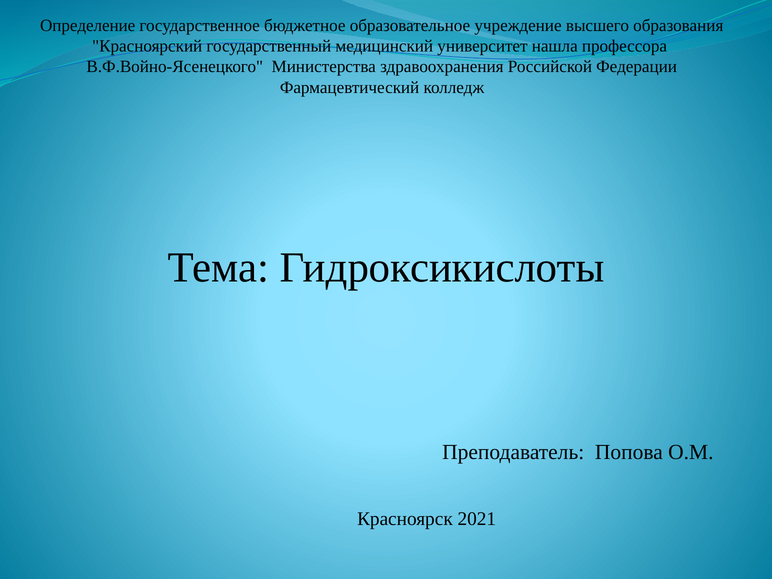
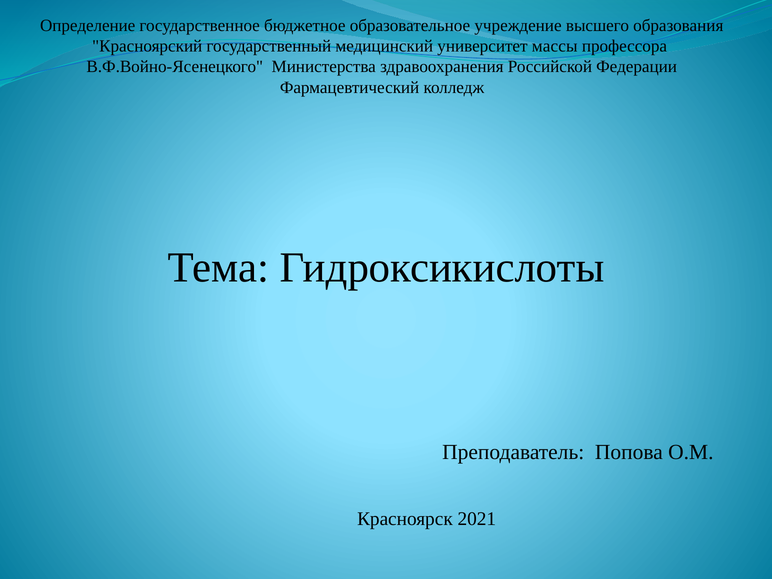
нашла: нашла -> массы (555, 46)
